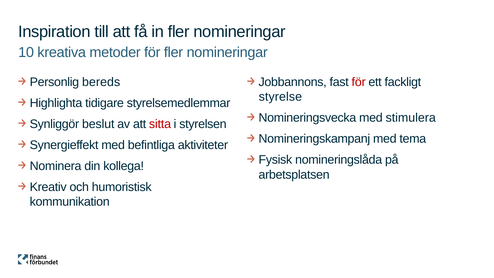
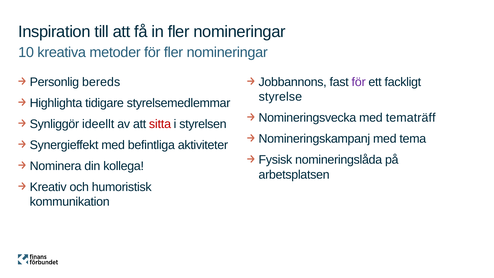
för colour: red -> purple (359, 82)
stimulera: stimulera -> tematräff (411, 118)
beslut: beslut -> ideellt (98, 124)
